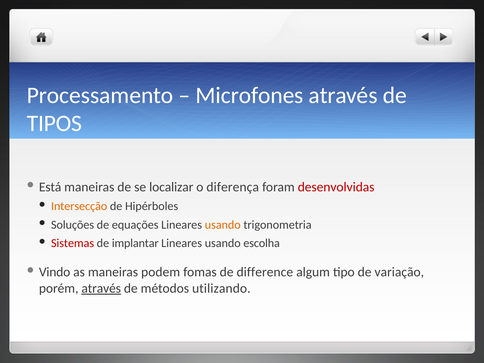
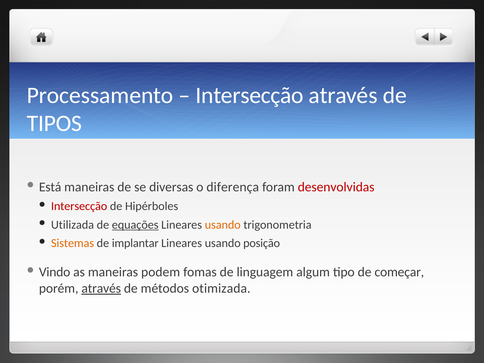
Microfones: Microfones -> Intersecção (250, 95)
localizar: localizar -> diversas (171, 187)
Intersecção colour: orange -> red (79, 206)
Soluções: Soluções -> Utilizada (73, 225)
equações underline: none -> present (135, 225)
Sistemas colour: red -> orange (73, 243)
escolha: escolha -> posição (262, 243)
difference: difference -> linguagem (265, 272)
variação: variação -> começar (399, 272)
utilizando: utilizando -> otimizada (221, 288)
